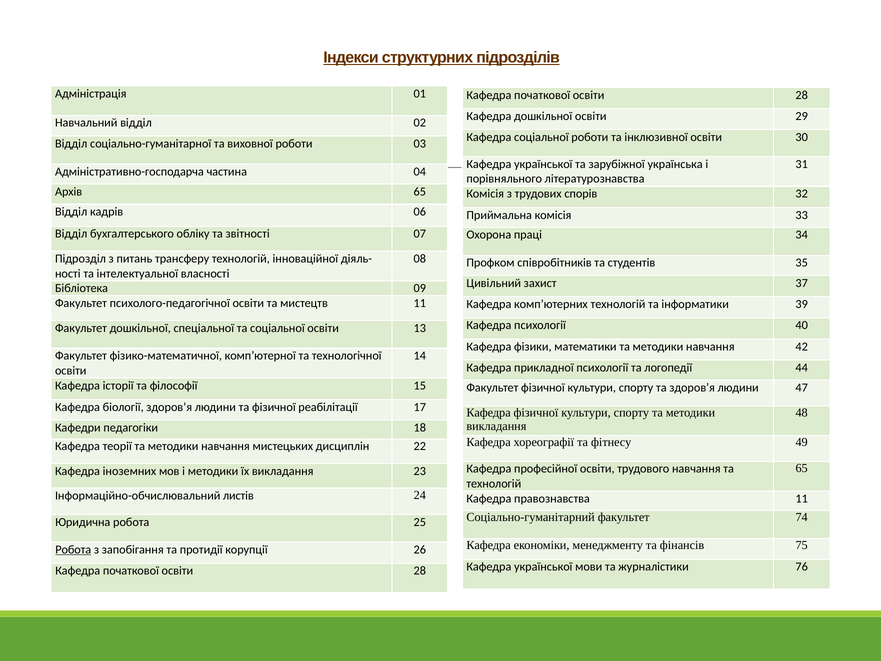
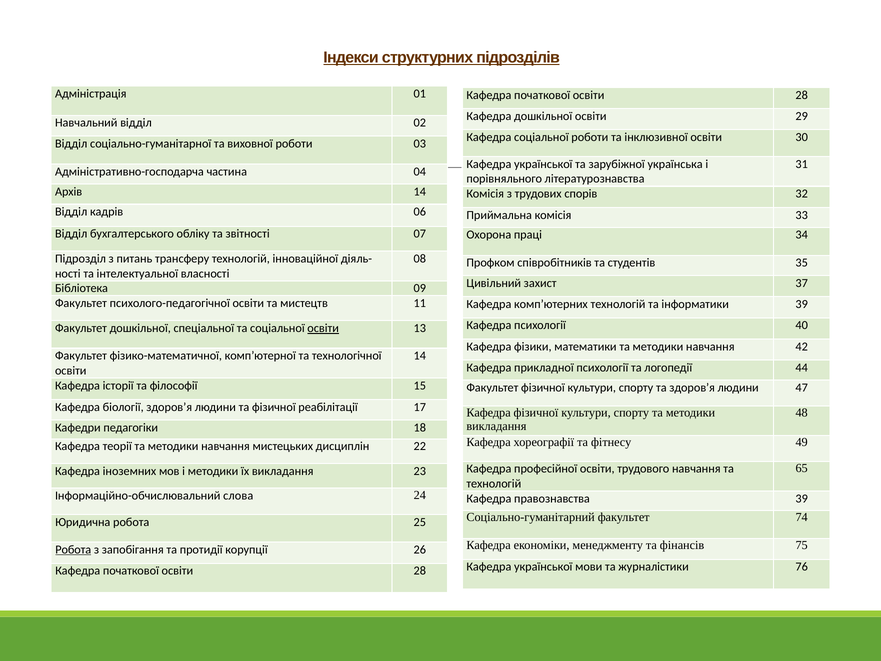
Архів 65: 65 -> 14 (420, 192)
освіти underline: none -> present (323, 328)
листів: листів -> слова (238, 496)
правознавства 11: 11 -> 39 (802, 498)
